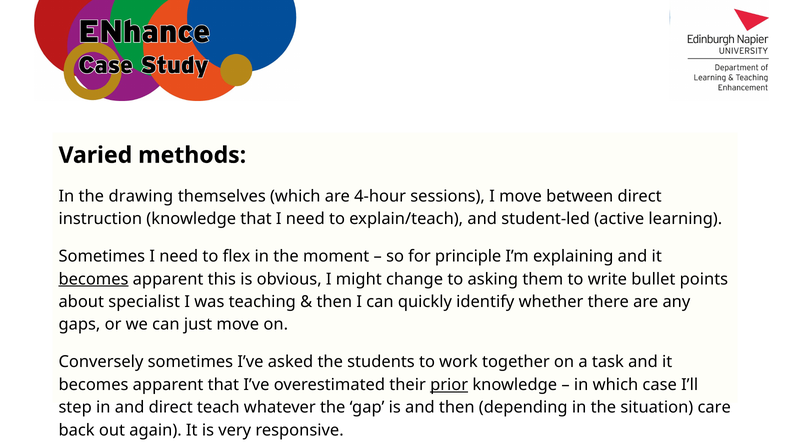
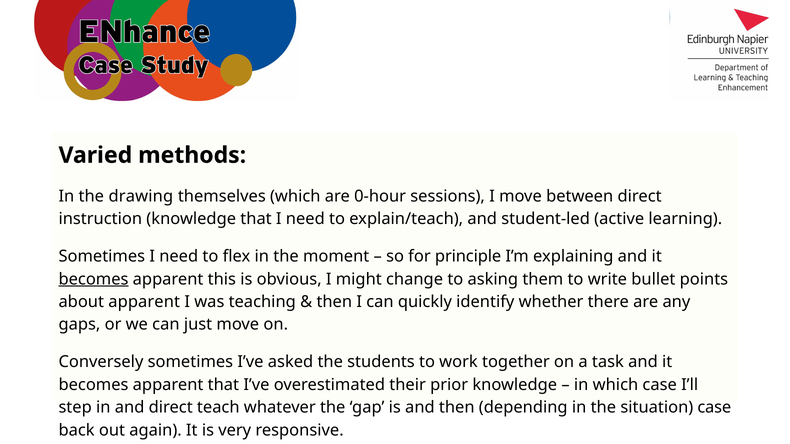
4-hour: 4-hour -> 0-hour (380, 196)
about specialist: specialist -> apparent (144, 302)
prior underline: present -> none (449, 385)
situation care: care -> case (714, 408)
